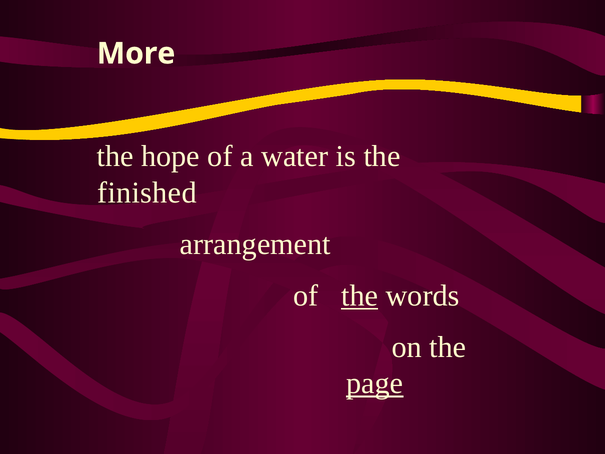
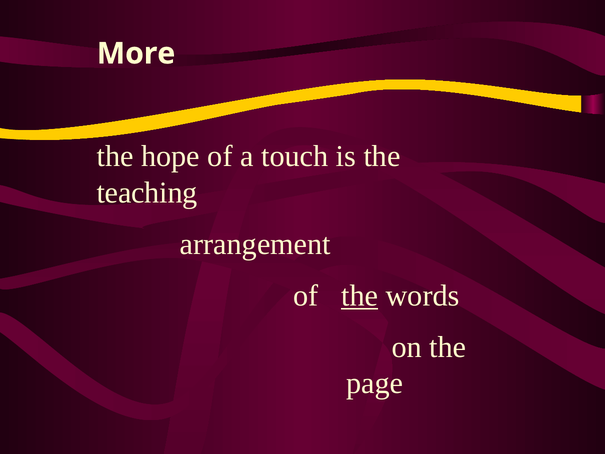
water: water -> touch (295, 156)
finished: finished -> teaching (147, 193)
page underline: present -> none (375, 383)
